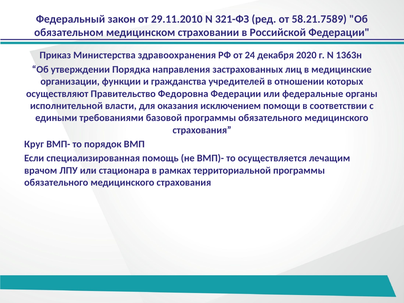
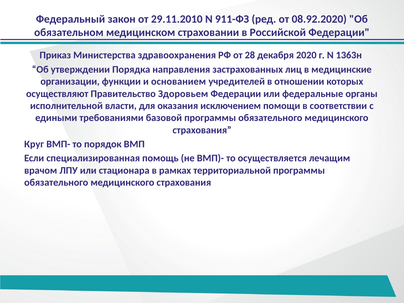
321-ФЗ: 321-ФЗ -> 911-ФЗ (232, 19)
58.21.7589: 58.21.7589 -> 08.92.2020 (319, 19)
24: 24 -> 28 (250, 55)
гражданства: гражданства -> основанием (179, 82)
Федоровна: Федоровна -> Здоровьем (183, 94)
